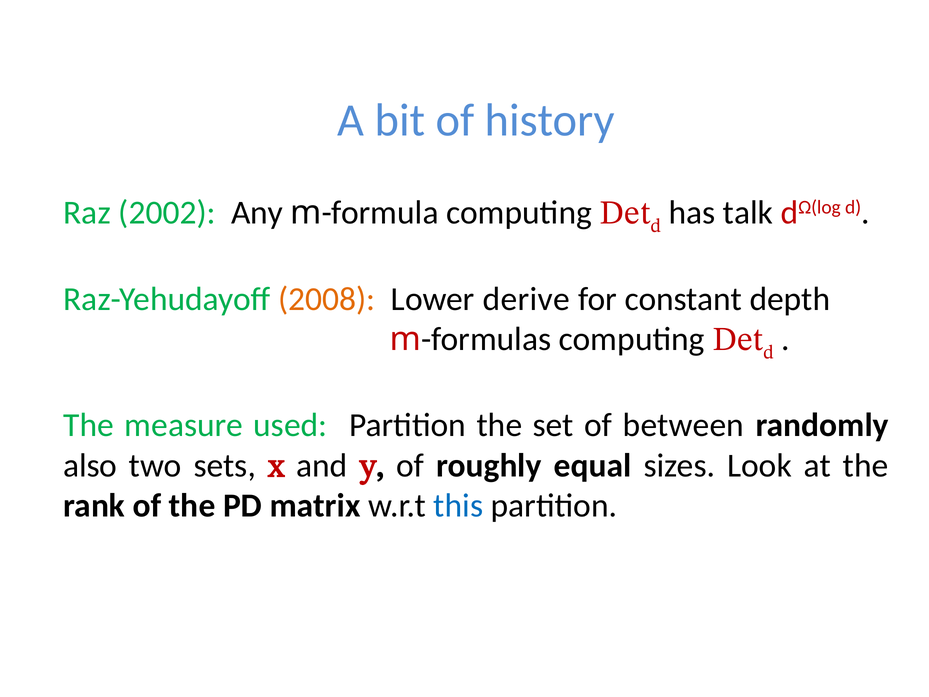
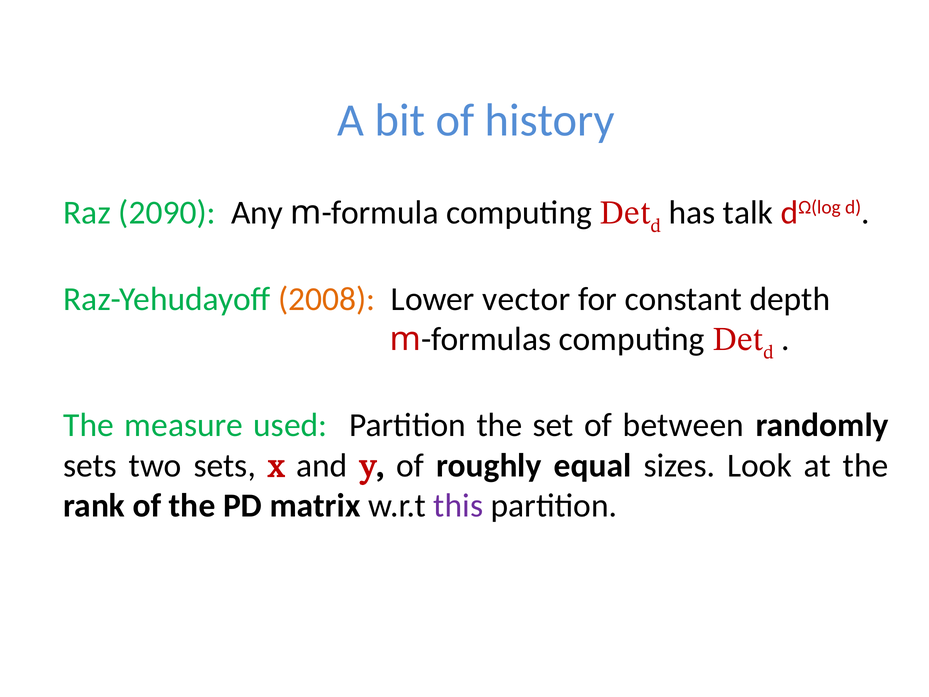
2002: 2002 -> 2090 (167, 213)
derive: derive -> vector (526, 299)
also: also -> sets (90, 465)
this colour: blue -> purple (458, 506)
